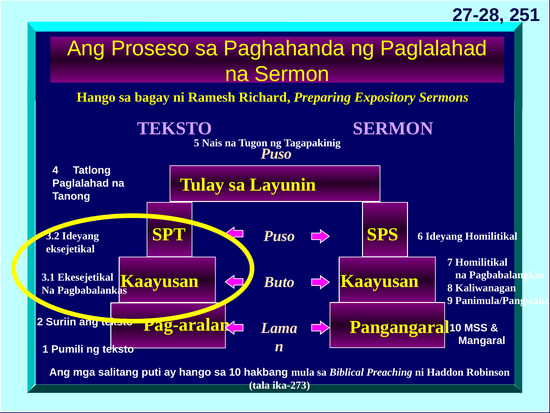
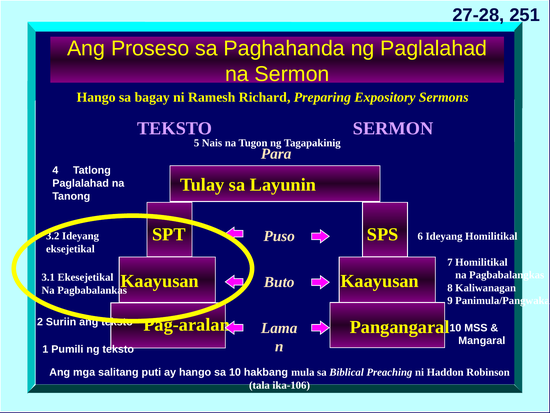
Puso: Puso -> Para (276, 153)
ika-273: ika-273 -> ika-106 (291, 385)
